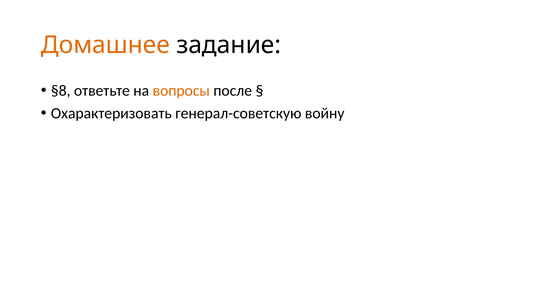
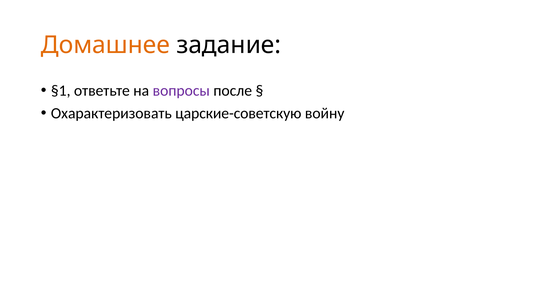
§8: §8 -> §1 (61, 91)
вопросы colour: orange -> purple (181, 91)
генерал-советскую: генерал-советскую -> царские-советскую (238, 113)
